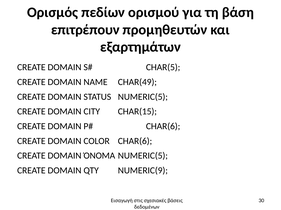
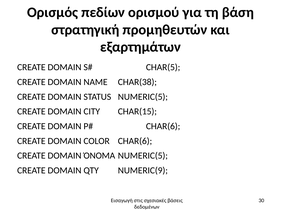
επιτρέπουν: επιτρέπουν -> στρατηγική (85, 30)
CHAR(49: CHAR(49 -> CHAR(38 (137, 82)
